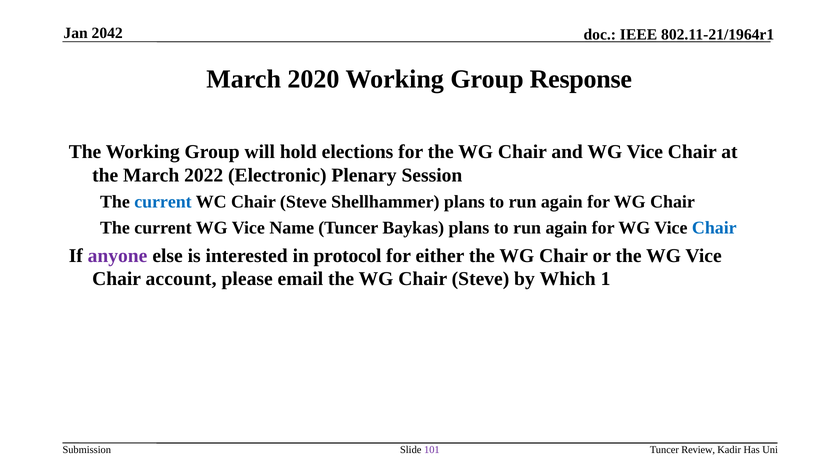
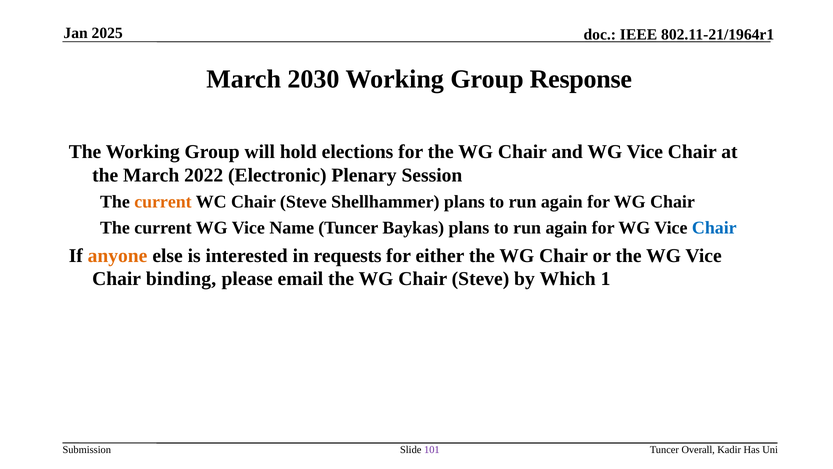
2042: 2042 -> 2025 (107, 33)
2020: 2020 -> 2030 (313, 79)
current colour: blue -> orange (163, 202)
anyone colour: purple -> orange (118, 255)
protocol: protocol -> requests (348, 255)
account: account -> binding (181, 279)
Review: Review -> Overall (698, 449)
